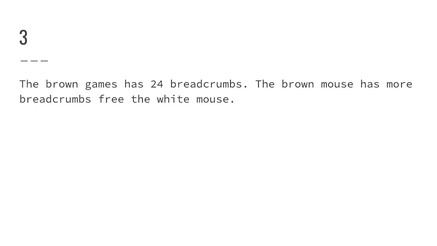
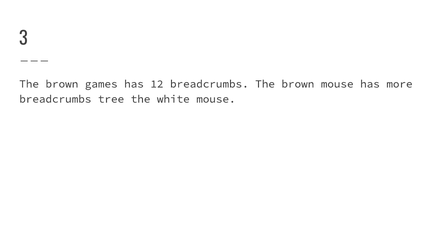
24: 24 -> 12 (157, 84)
free: free -> tree (111, 99)
